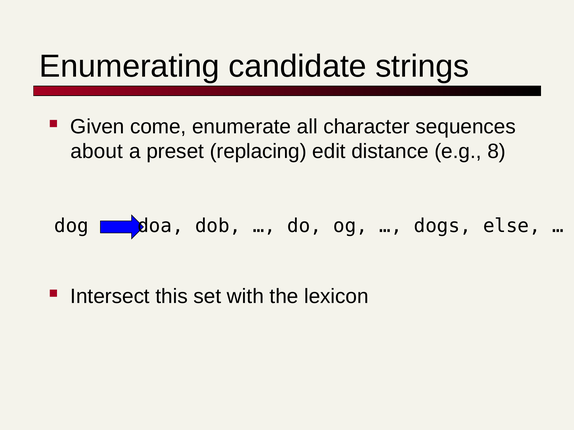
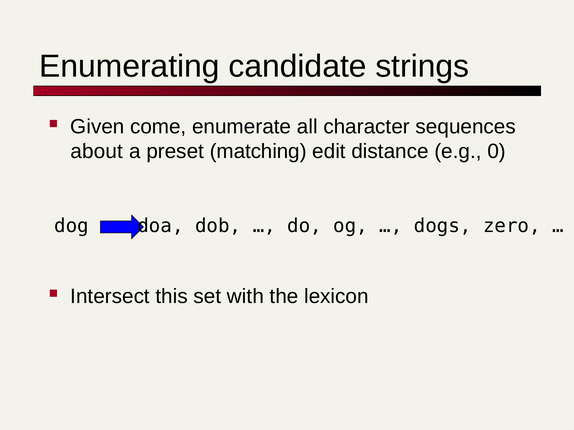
replacing: replacing -> matching (258, 152)
8: 8 -> 0 (497, 152)
else: else -> zero (512, 226)
